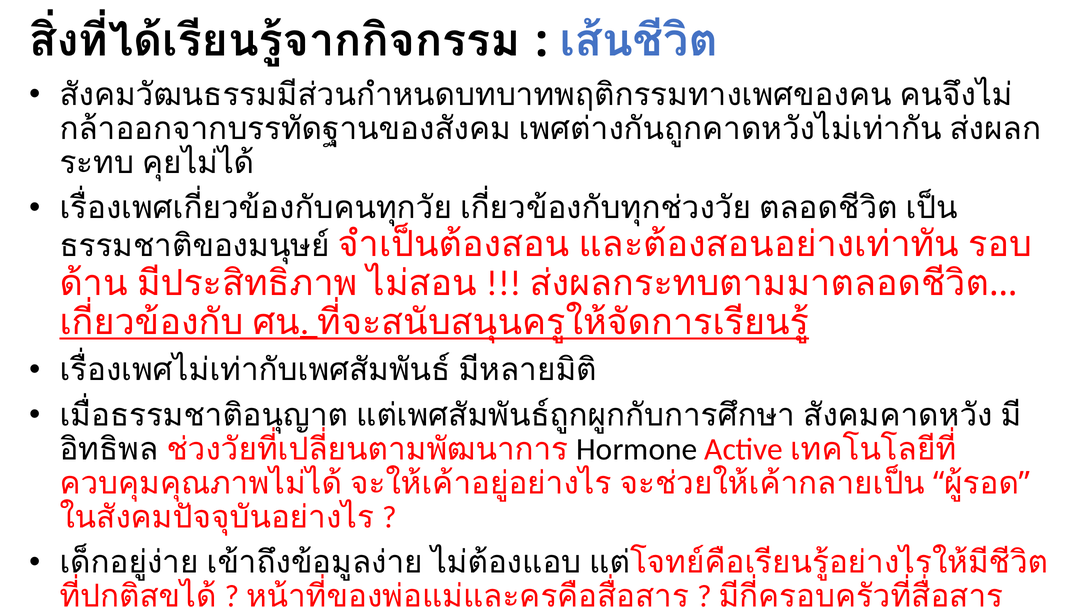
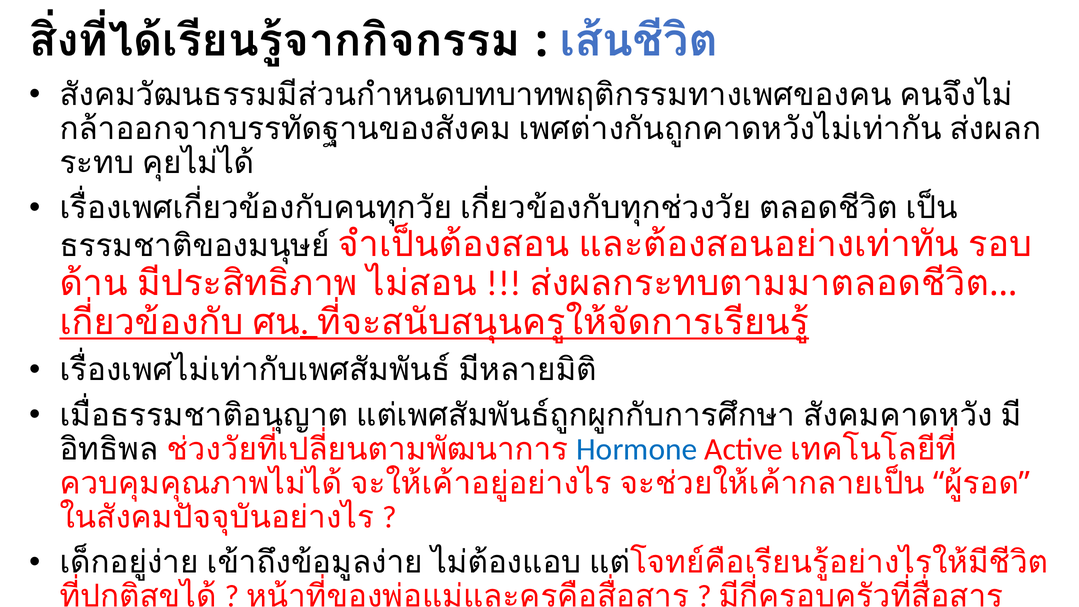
Hormone colour: black -> blue (637, 449)
